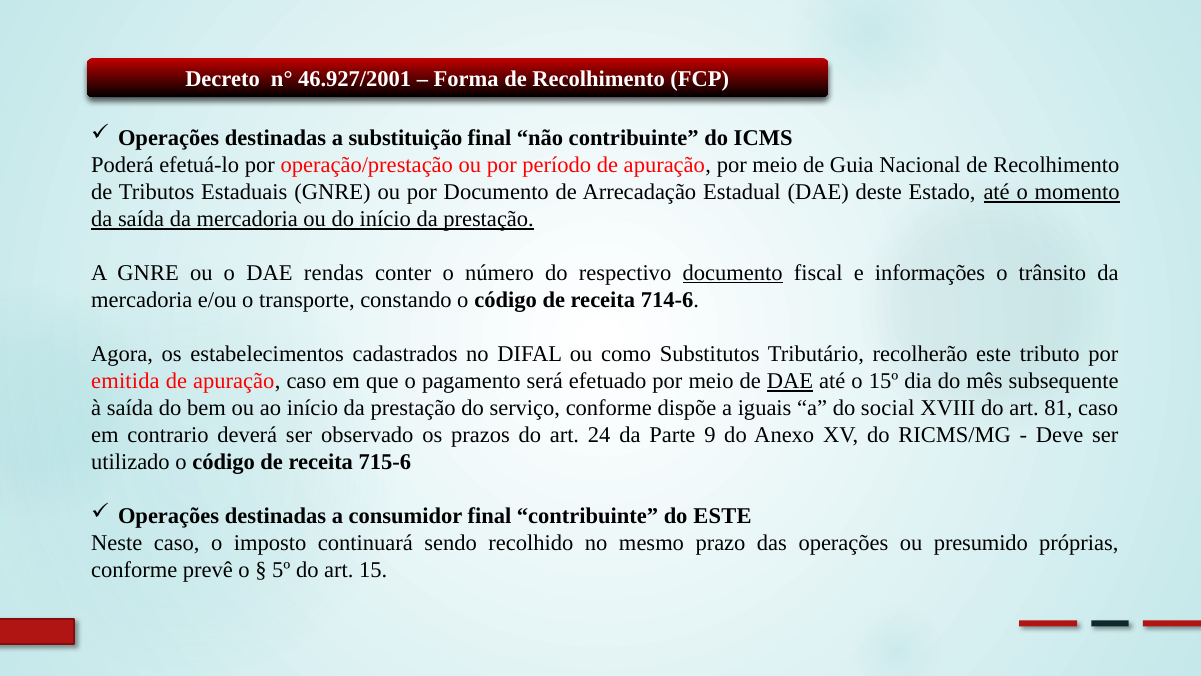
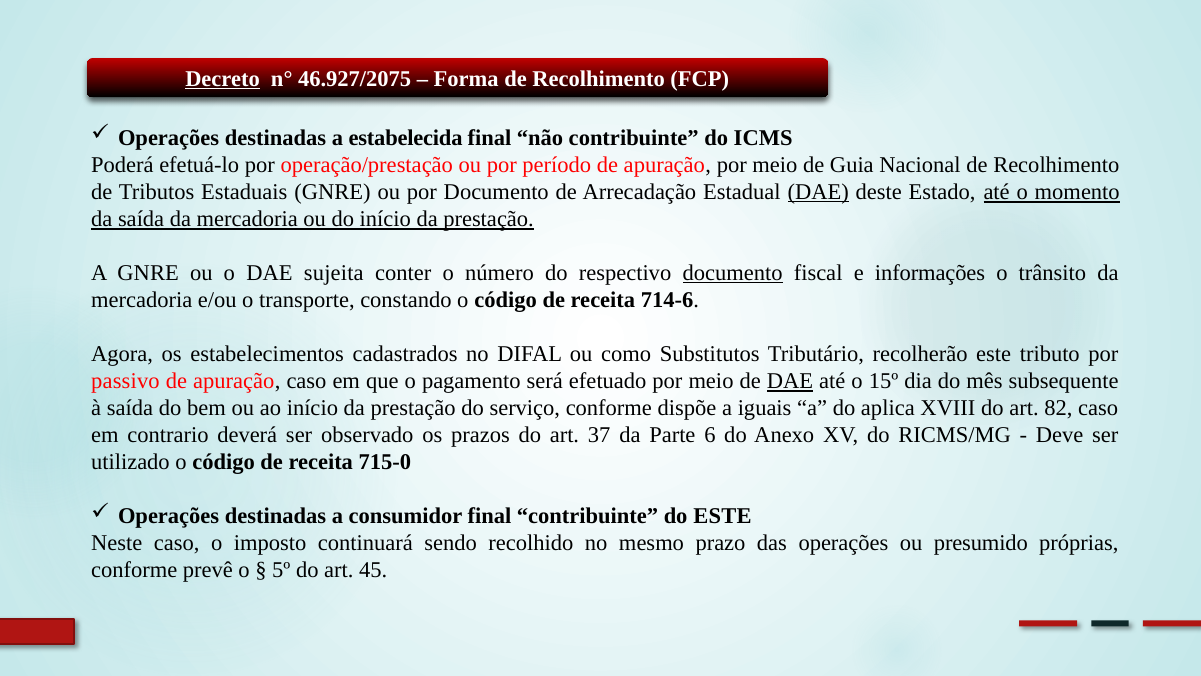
Decreto underline: none -> present (223, 79)
46.927/2001: 46.927/2001 -> 46.927/2075 (355, 79)
substituição: substituição -> estabelecida (406, 138)
DAE underline: none -> present (818, 192)
rendas: rendas -> sujeita (334, 273)
emitida: emitida -> passivo (125, 381)
social: social -> aplica (888, 408)
81: 81 -> 82 (1058, 408)
24: 24 -> 37 (599, 435)
9: 9 -> 6 (710, 435)
715-6: 715-6 -> 715-0 (385, 462)
15: 15 -> 45 (373, 570)
